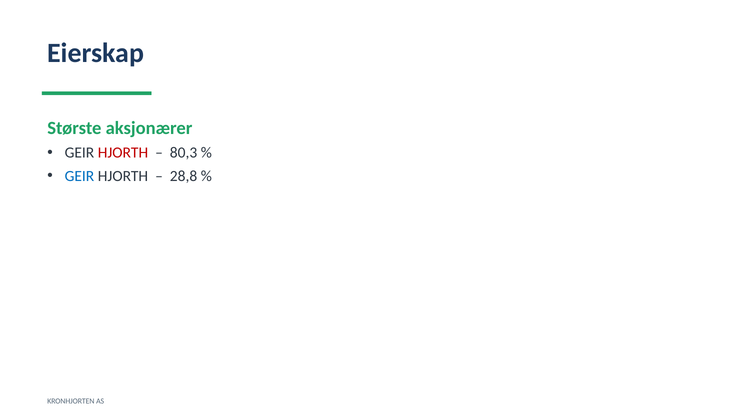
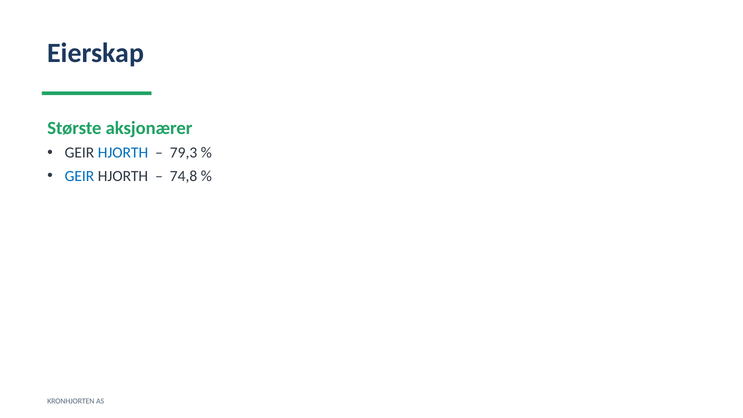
HJORTH colour: red -> blue (123, 153)
80,3: 80,3 -> 79,3 (184, 153)
28,8: 28,8 -> 74,8 (184, 176)
